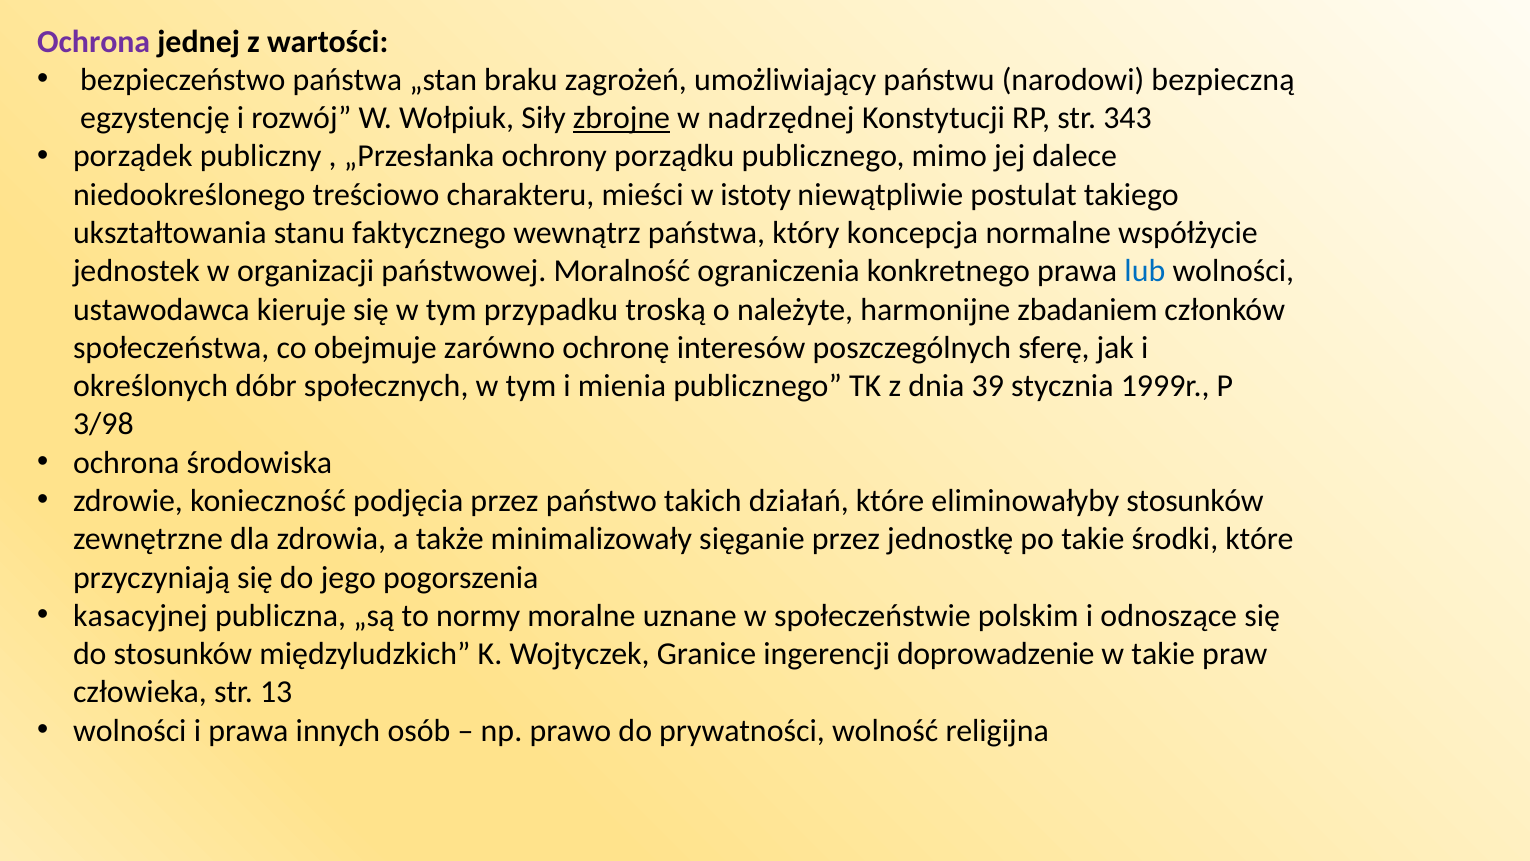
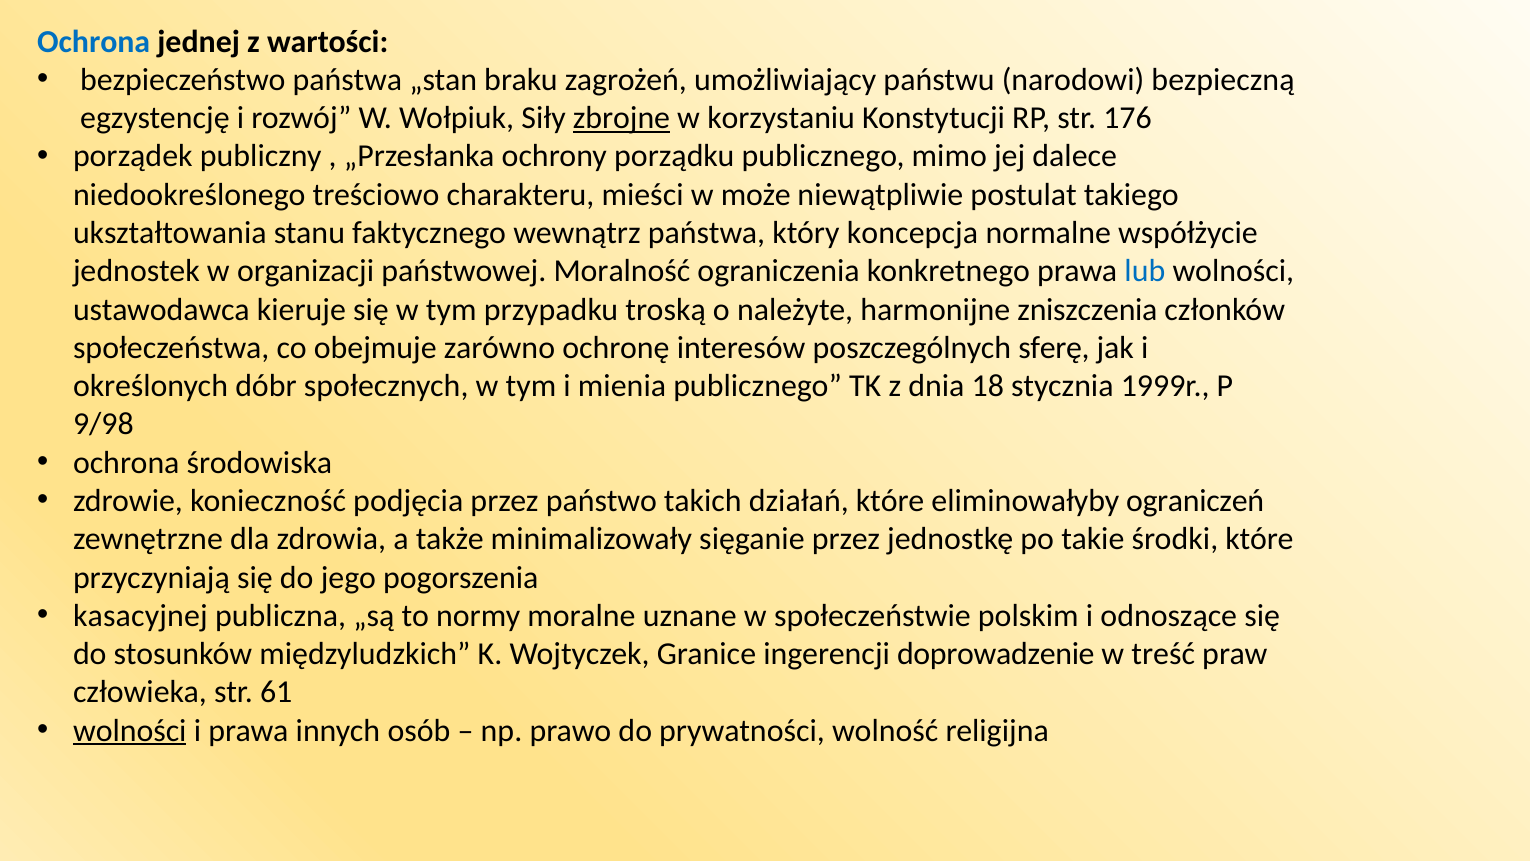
Ochrona colour: purple -> blue (94, 42)
nadrzędnej: nadrzędnej -> korzystaniu (781, 118)
343: 343 -> 176 (1128, 118)
istoty: istoty -> może (756, 195)
zbadaniem: zbadaniem -> zniszczenia (1087, 309)
39: 39 -> 18 (988, 386)
3/98: 3/98 -> 9/98 (103, 424)
eliminowałyby stosunków: stosunków -> ograniczeń (1195, 501)
w takie: takie -> treść (1163, 654)
13: 13 -> 61 (276, 692)
wolności underline: none -> present (130, 730)
